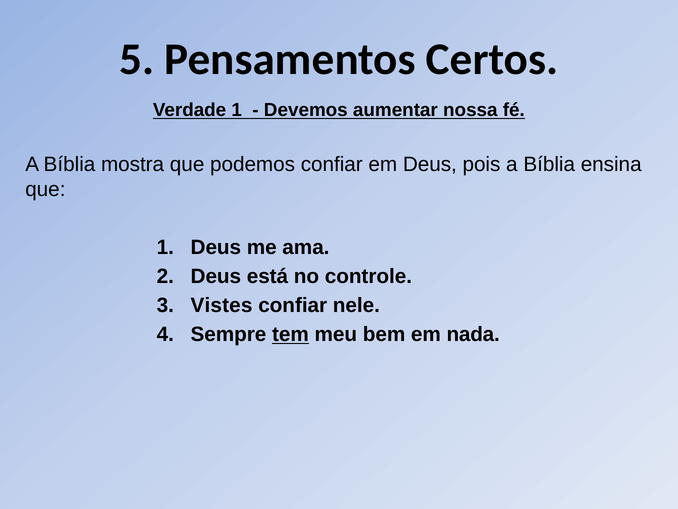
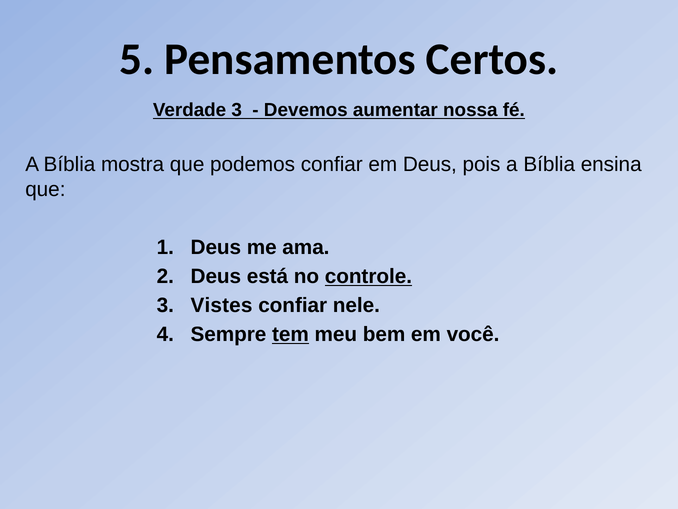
Verdade 1: 1 -> 3 (237, 110)
controle underline: none -> present (368, 276)
nada: nada -> você (473, 334)
